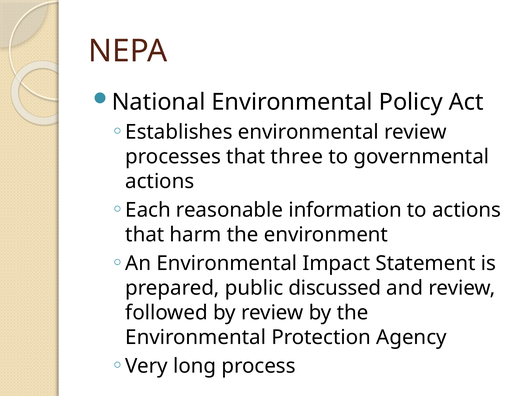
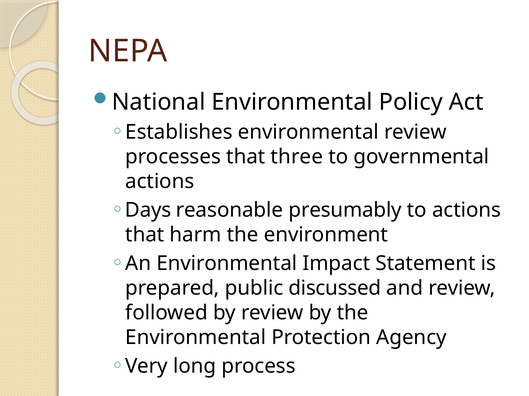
Each: Each -> Days (148, 211)
information: information -> presumably (345, 211)
